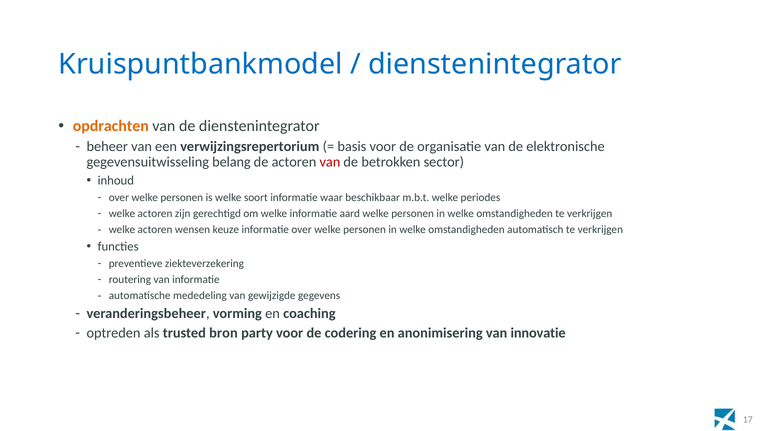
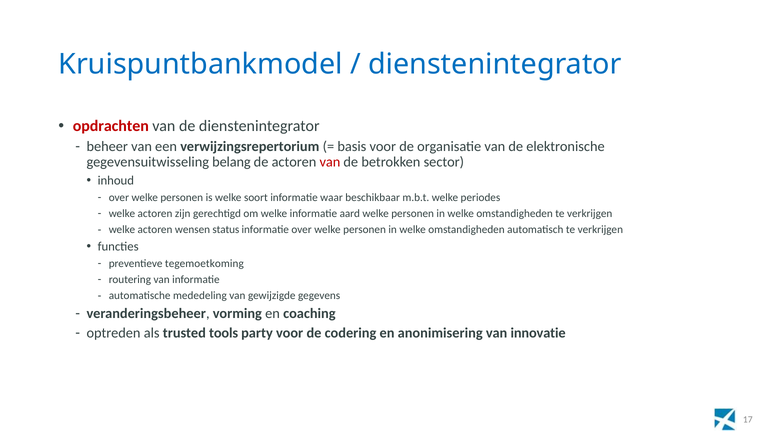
opdrachten colour: orange -> red (111, 126)
keuze: keuze -> status (226, 230)
ziekteverzekering: ziekteverzekering -> tegemoetkoming (204, 264)
bron: bron -> tools (224, 333)
